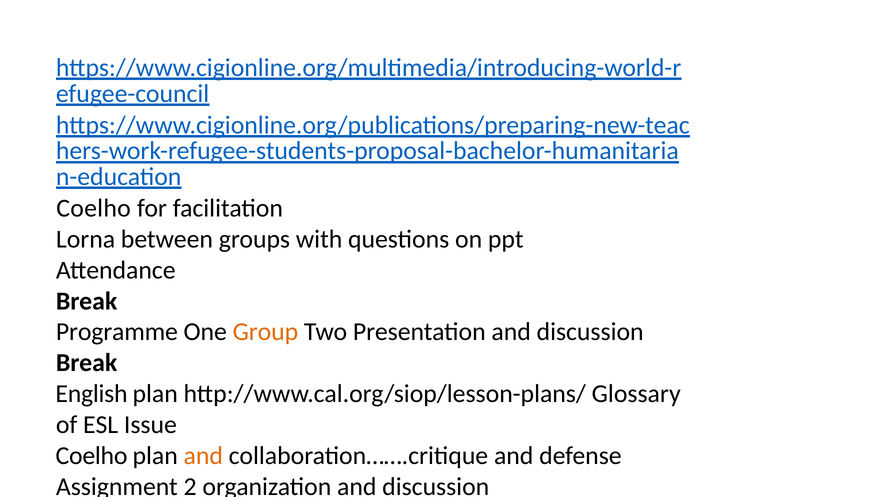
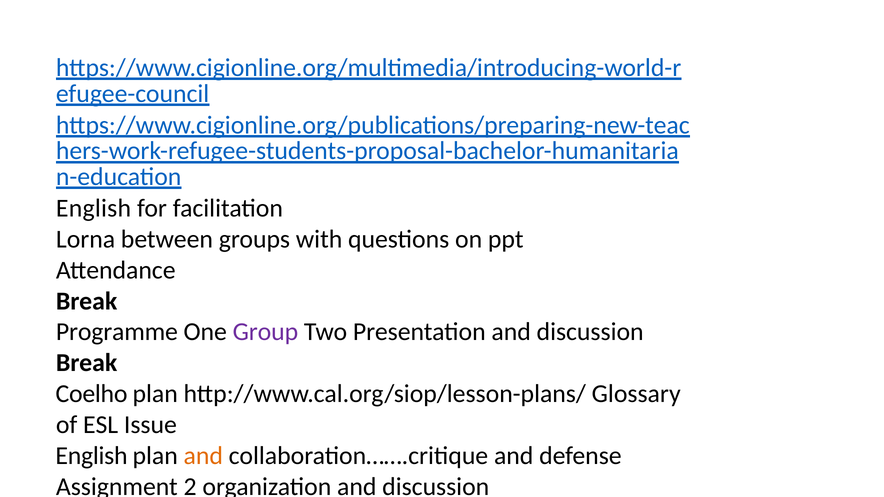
Coelho: Coelho -> English (94, 208)
Group colour: orange -> purple (265, 332)
English: English -> Coelho (92, 394)
Coelho: Coelho -> English (92, 456)
